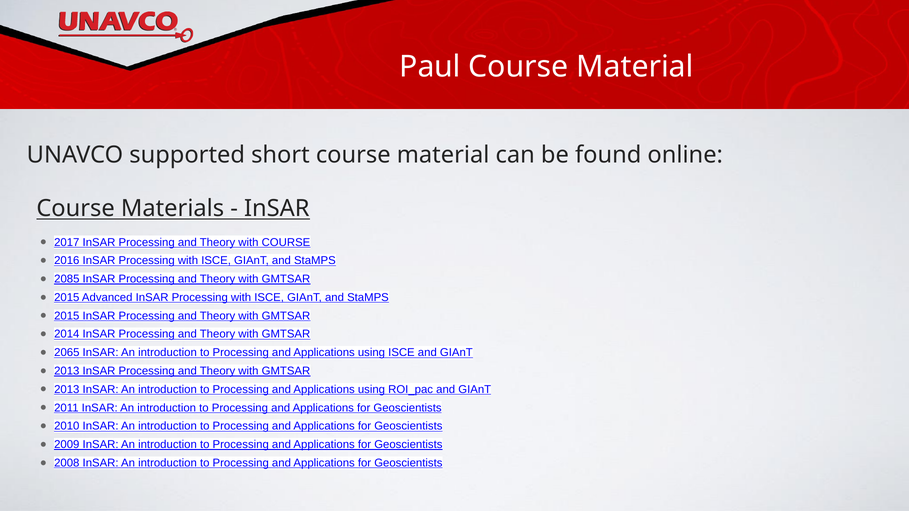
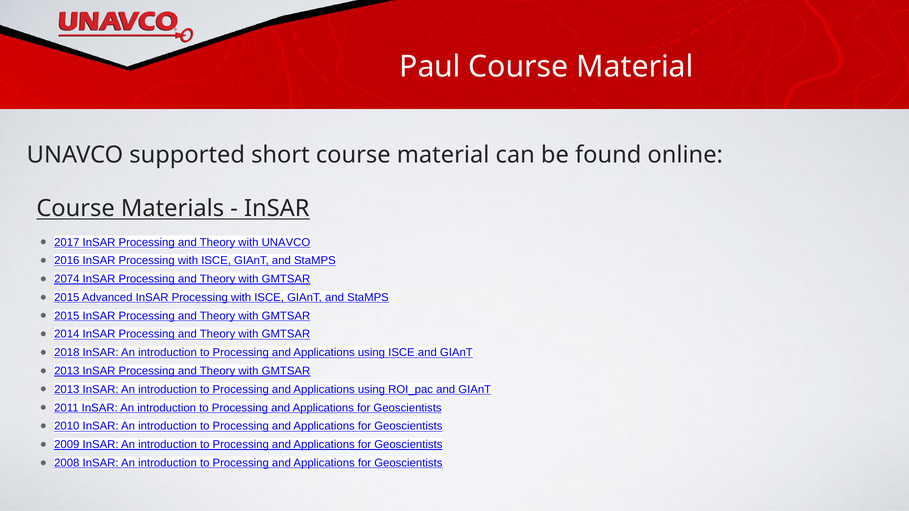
with COURSE: COURSE -> UNAVCO (286, 242)
2085: 2085 -> 2074 (67, 279)
2065: 2065 -> 2018 (67, 353)
